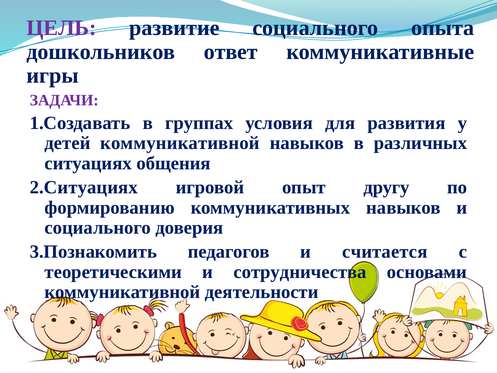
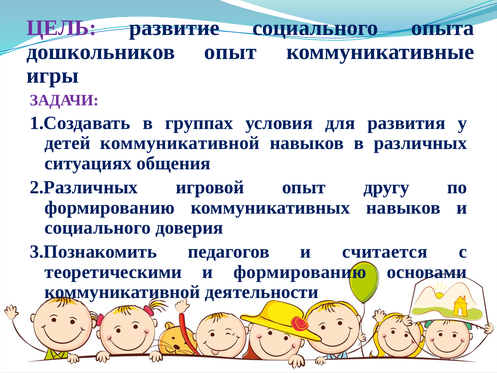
дошкольников ответ: ответ -> опыт (231, 52)
2.Ситуациях: 2.Ситуациях -> 2.Различных (84, 187)
и сотрудничества: сотрудничества -> формированию (300, 272)
